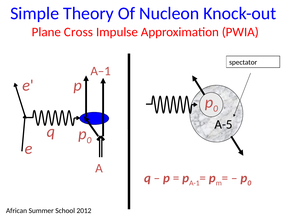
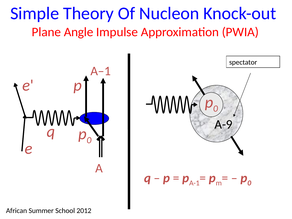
Cross: Cross -> Angle (79, 32)
A-5: A-5 -> A-9 (224, 124)
